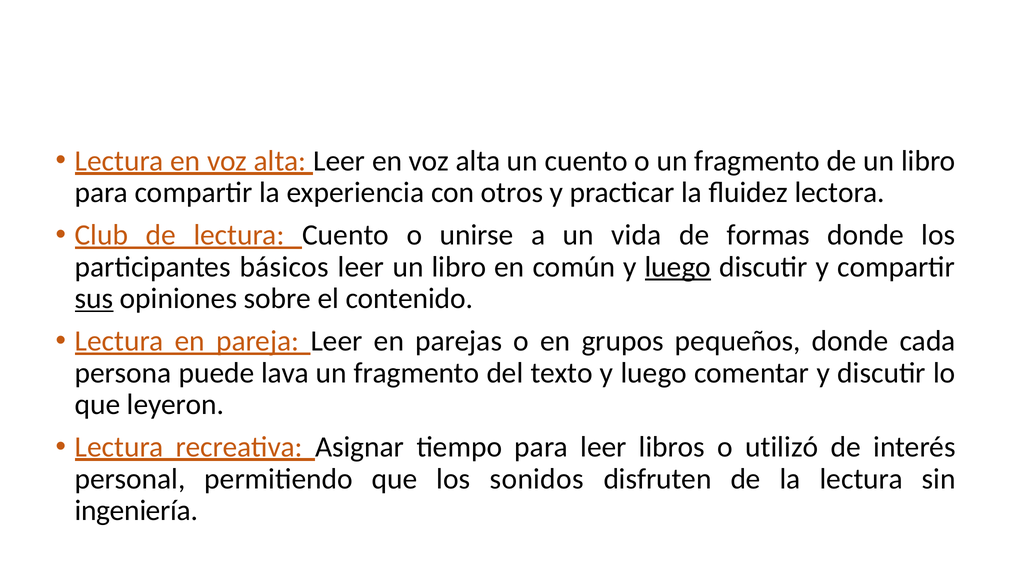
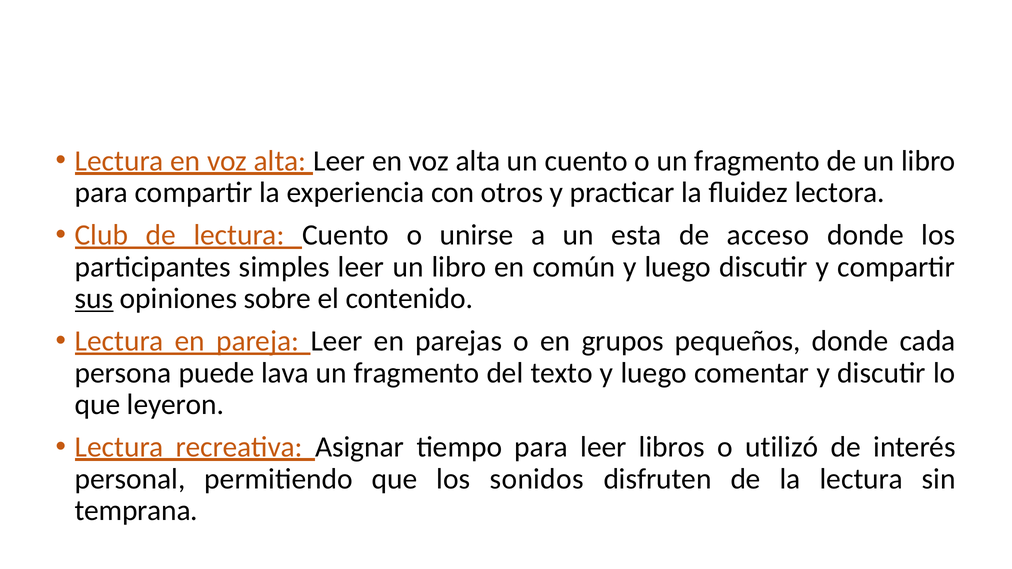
vida: vida -> esta (636, 235)
formas: formas -> acceso (768, 235)
básicos: básicos -> simples (284, 267)
luego underline: present -> none (678, 267)
ingeniería: ingeniería -> temprana (136, 511)
